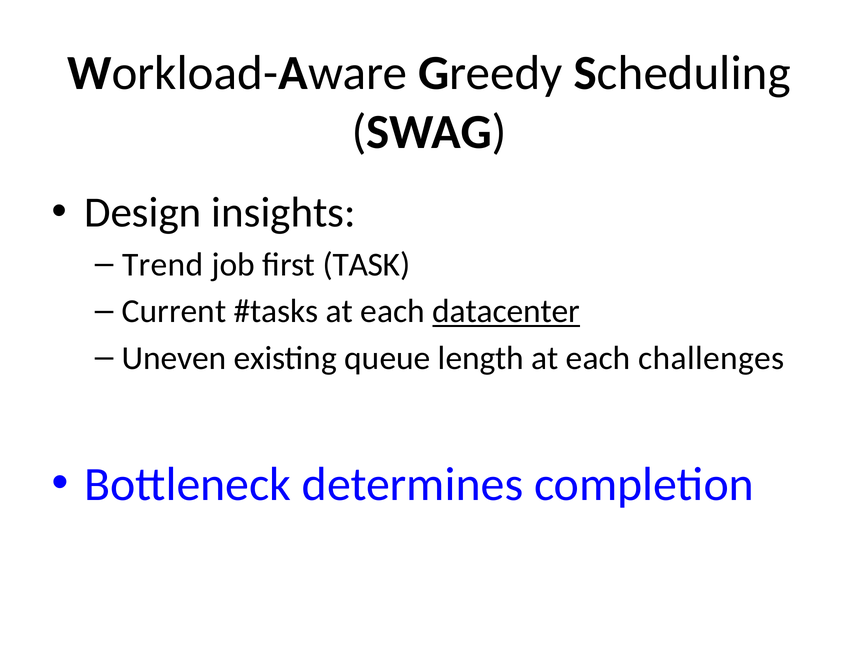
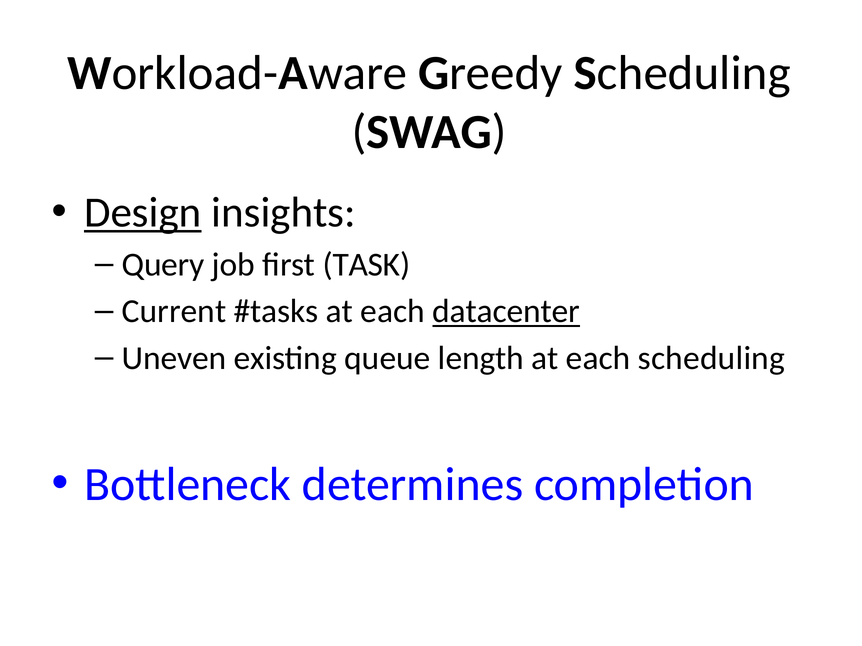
Design underline: none -> present (143, 213)
Trend: Trend -> Query (163, 265)
each challenges: challenges -> scheduling (711, 358)
